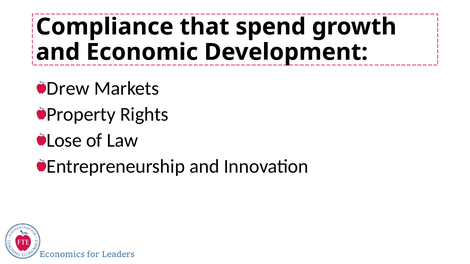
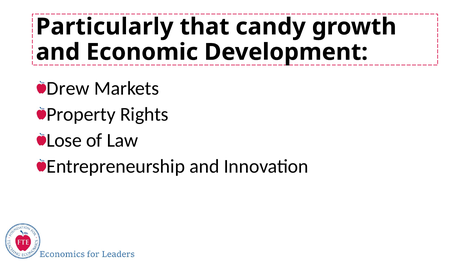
Compliance: Compliance -> Particularly (105, 27)
spend: spend -> candy (271, 27)
